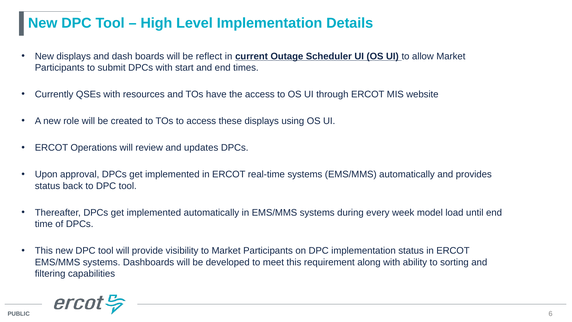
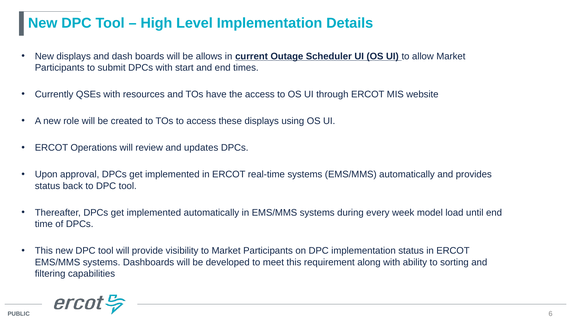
reflect: reflect -> allows (209, 56)
